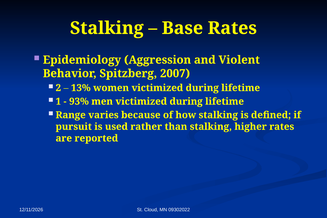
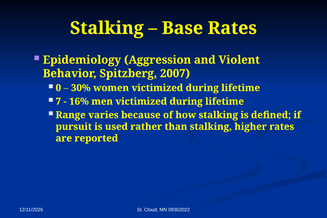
2: 2 -> 0 (58, 88)
13%: 13% -> 30% (81, 88)
1: 1 -> 7 (58, 101)
93%: 93% -> 16% (79, 101)
